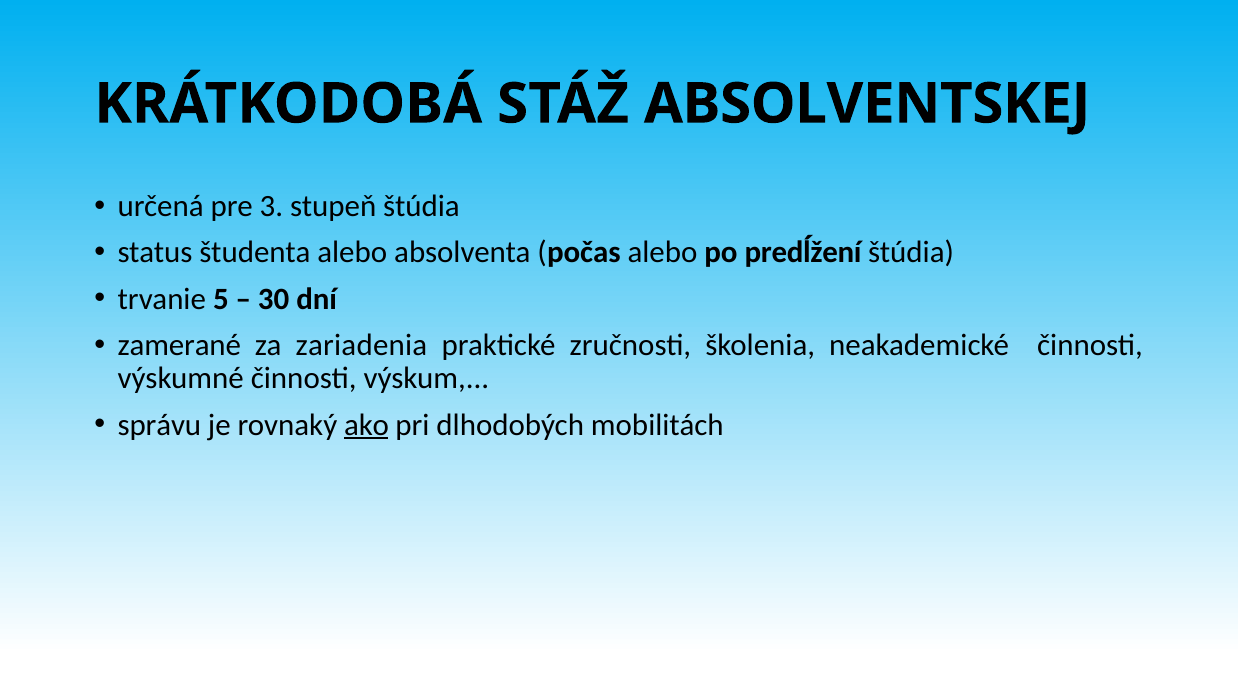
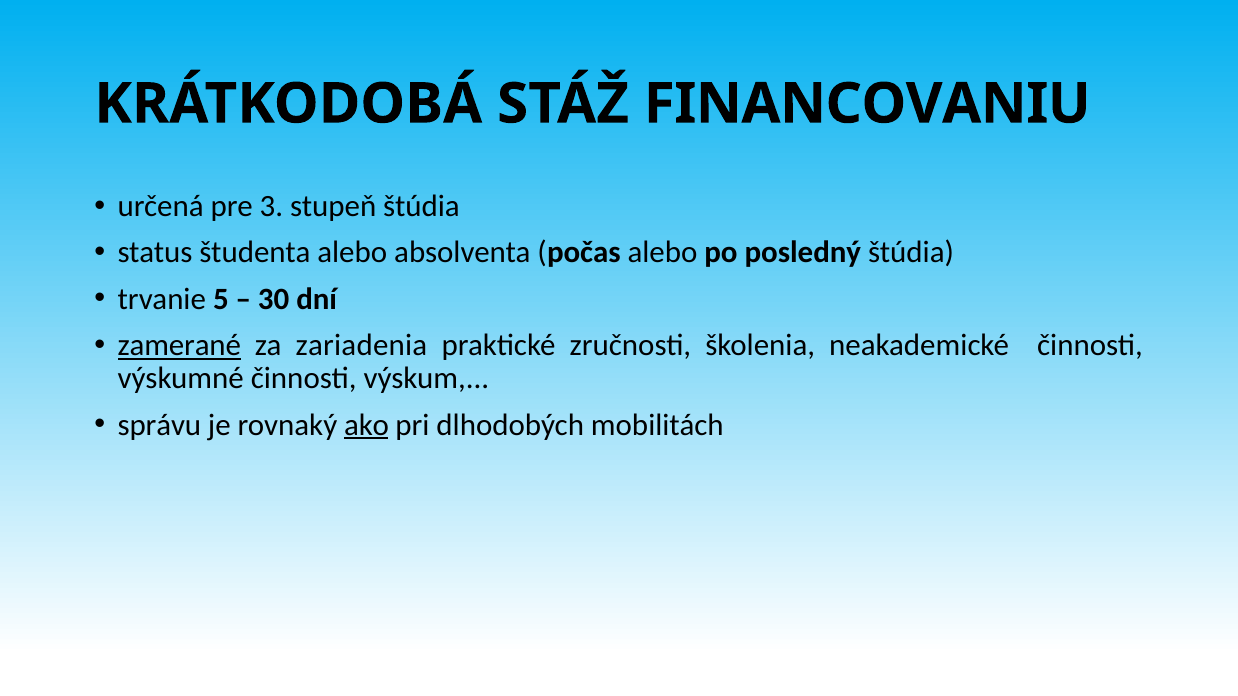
ABSOLVENTSKEJ: ABSOLVENTSKEJ -> FINANCOVANIU (867, 104)
predĺžení: predĺžení -> posledný (803, 253)
zamerané underline: none -> present (179, 345)
